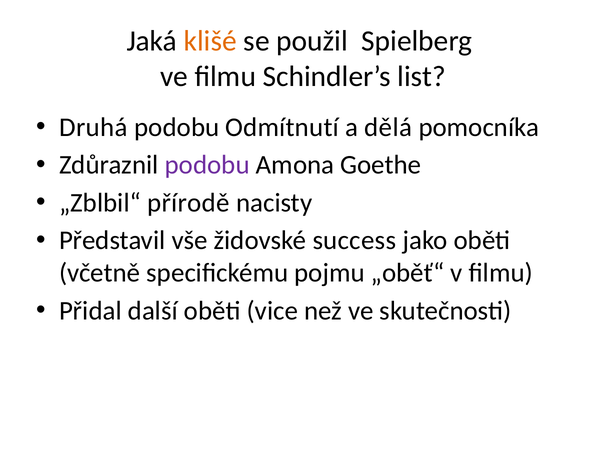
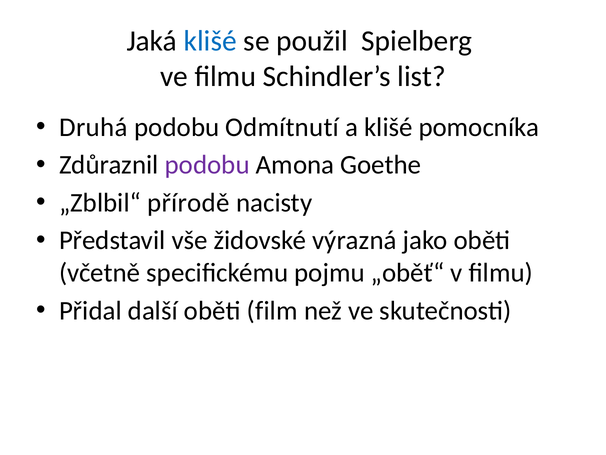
klišé colour: orange -> blue (210, 41)
a dělá: dělá -> klišé (388, 127)
success: success -> výrazná (354, 240)
vice: vice -> film (272, 310)
